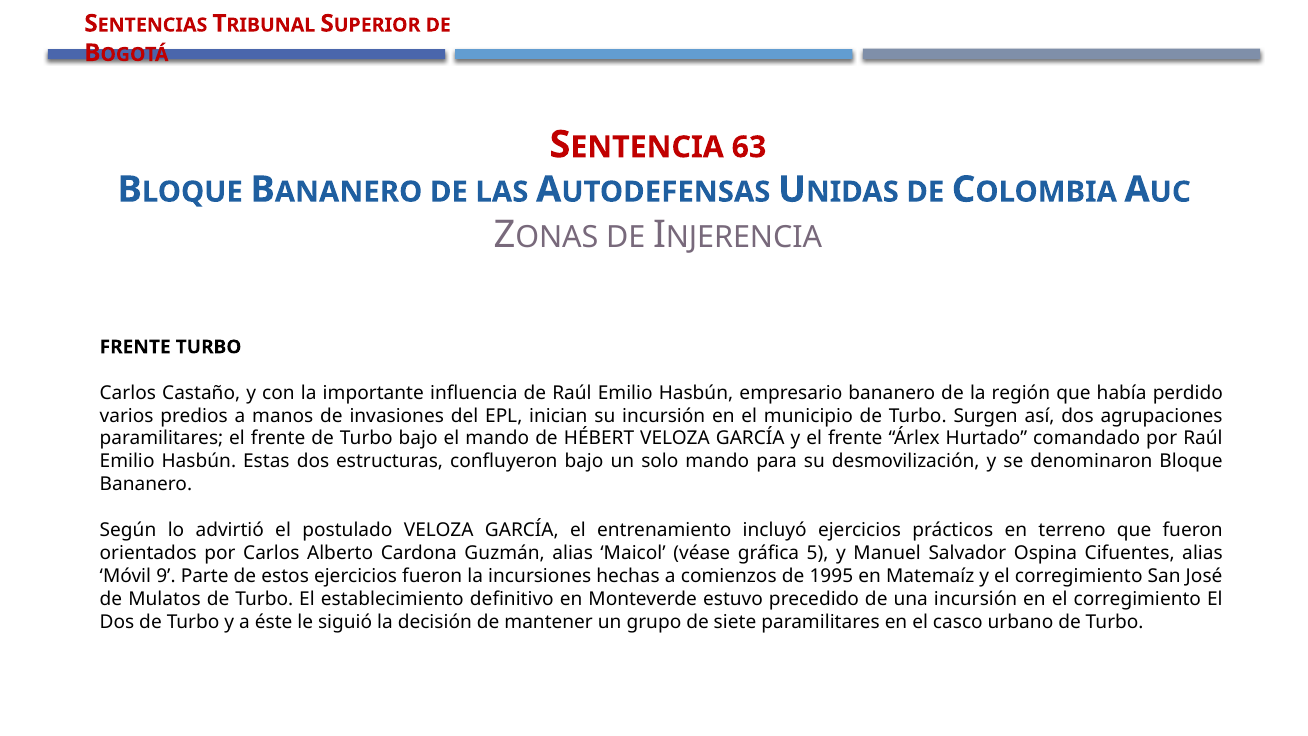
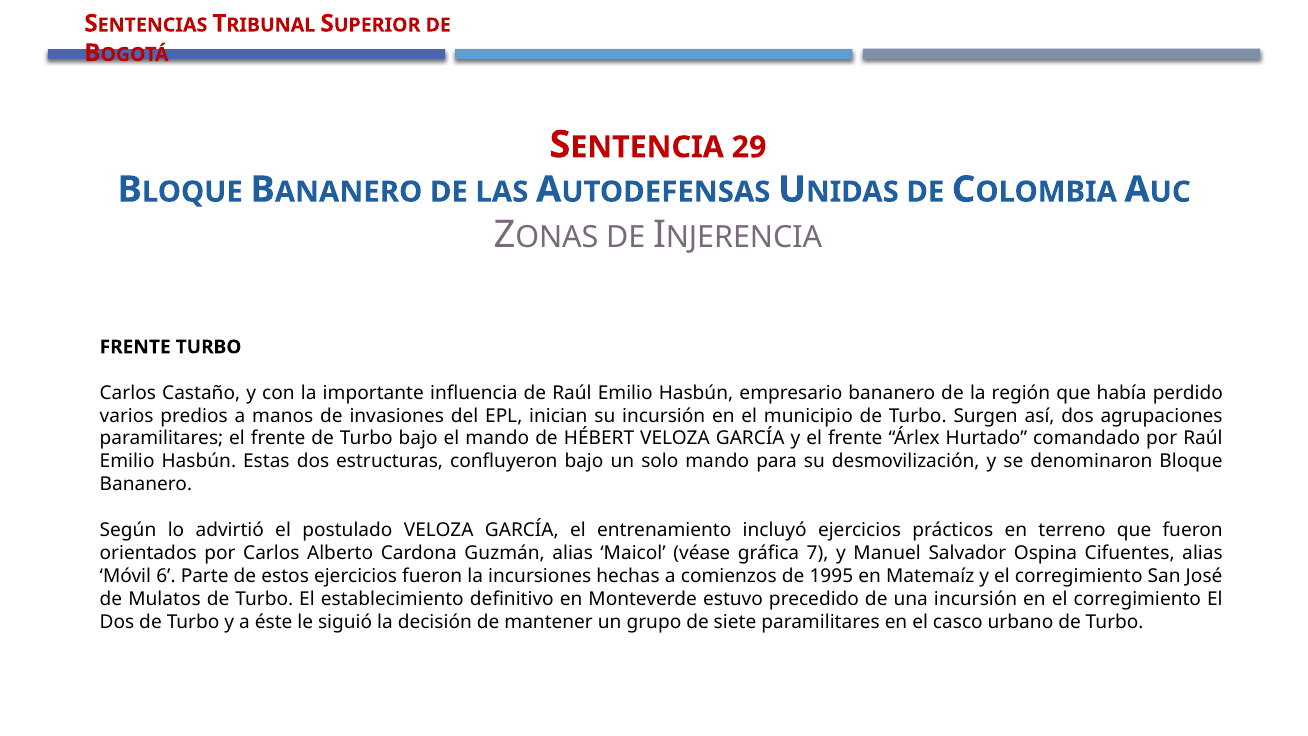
63: 63 -> 29 (749, 147)
5: 5 -> 7 (818, 553)
9: 9 -> 6 (166, 576)
